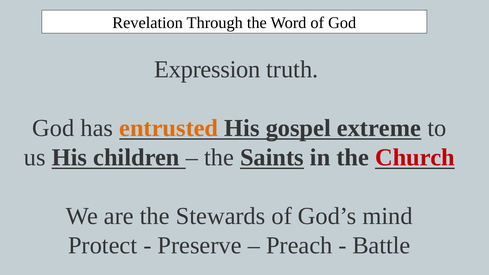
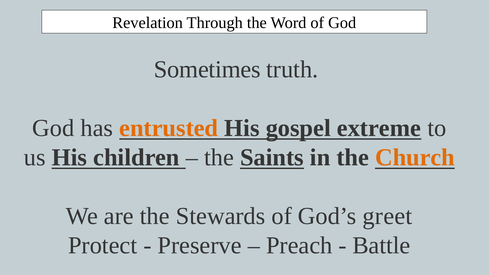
Expression: Expression -> Sometimes (207, 69)
Church colour: red -> orange (415, 158)
mind: mind -> greet (387, 216)
